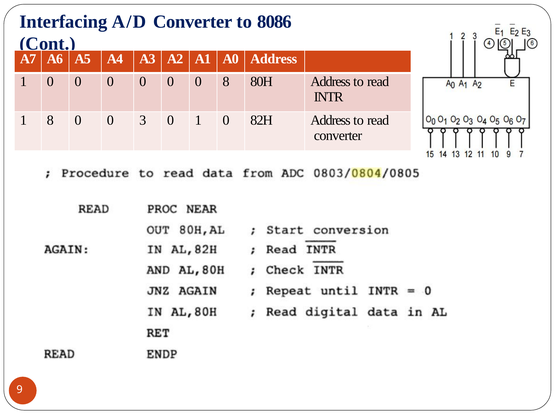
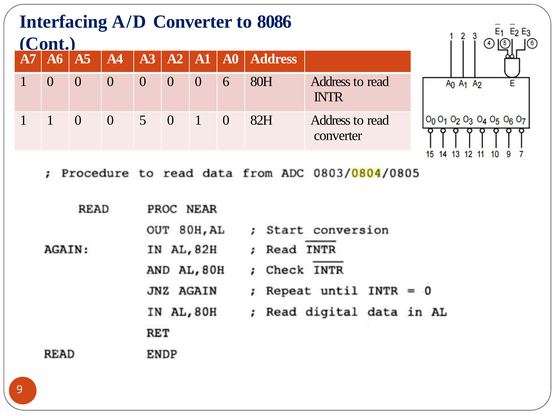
0 8: 8 -> 6 (226, 82)
1 8: 8 -> 1 (50, 120)
3: 3 -> 5 (143, 120)
